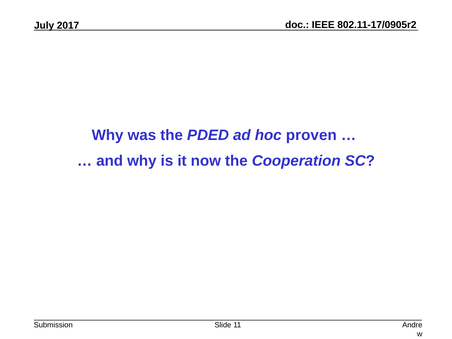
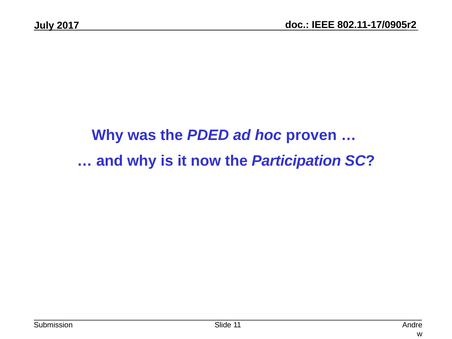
Cooperation: Cooperation -> Participation (296, 161)
